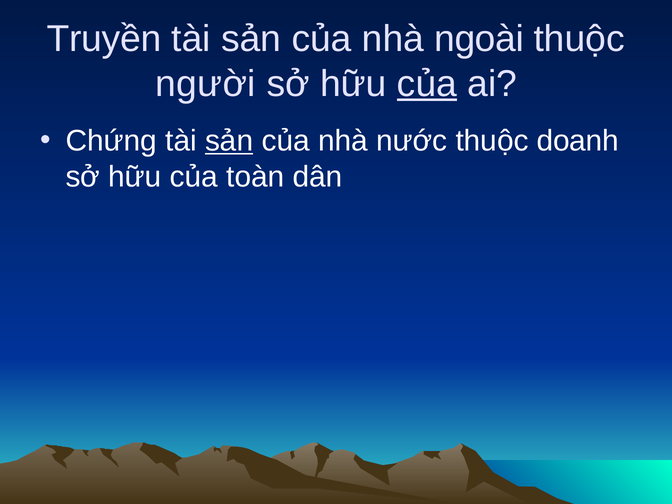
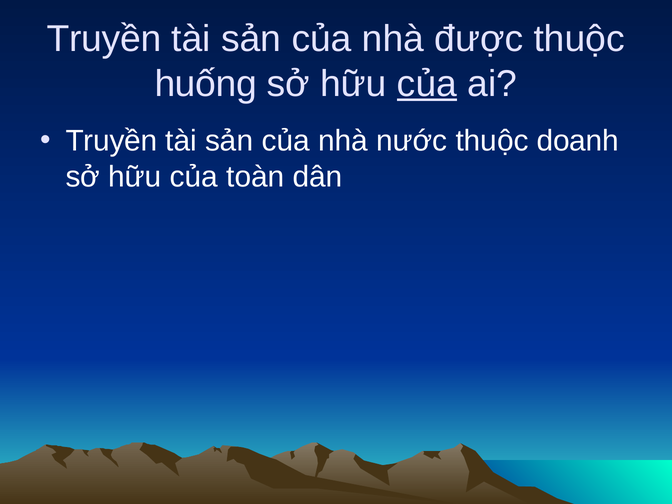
ngoài: ngoài -> được (479, 39)
người: người -> huống (206, 84)
Chứng: Chứng -> Truyền (111, 141)
sản underline: present -> none (229, 141)
